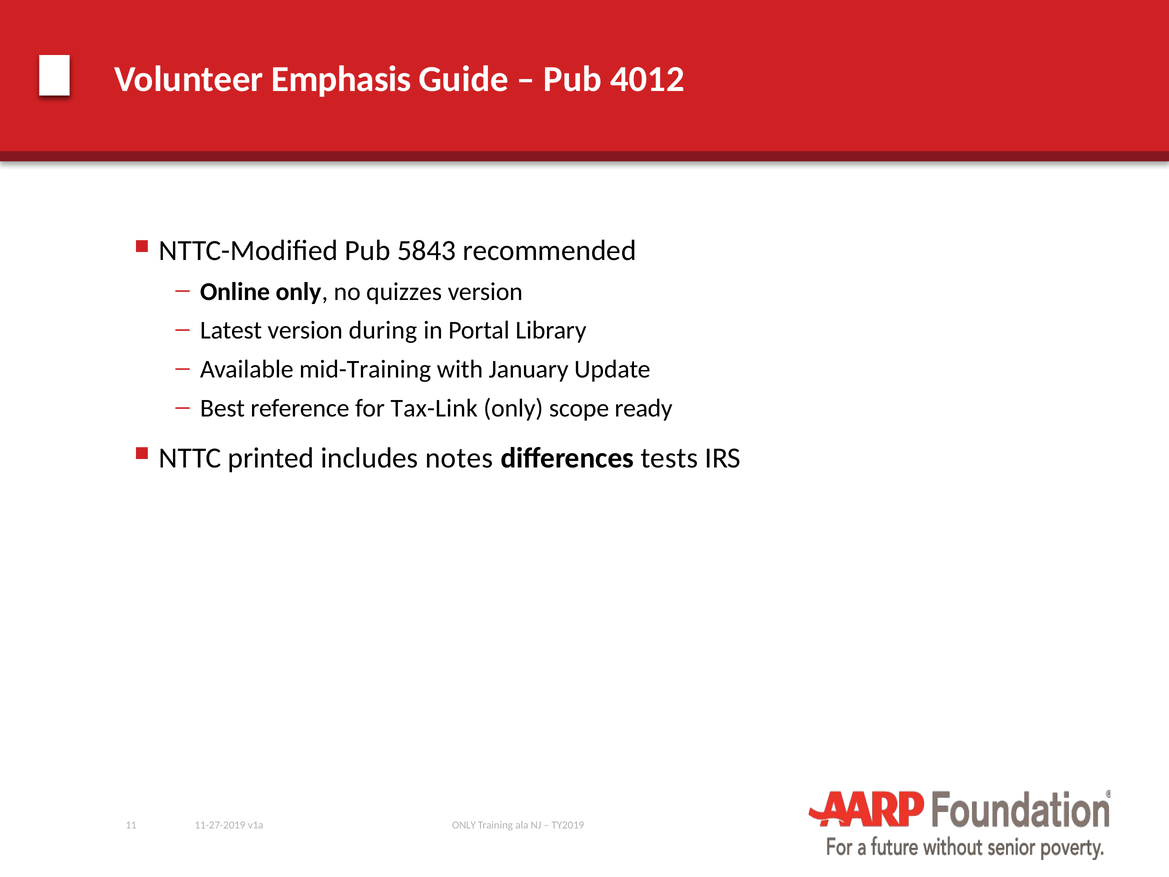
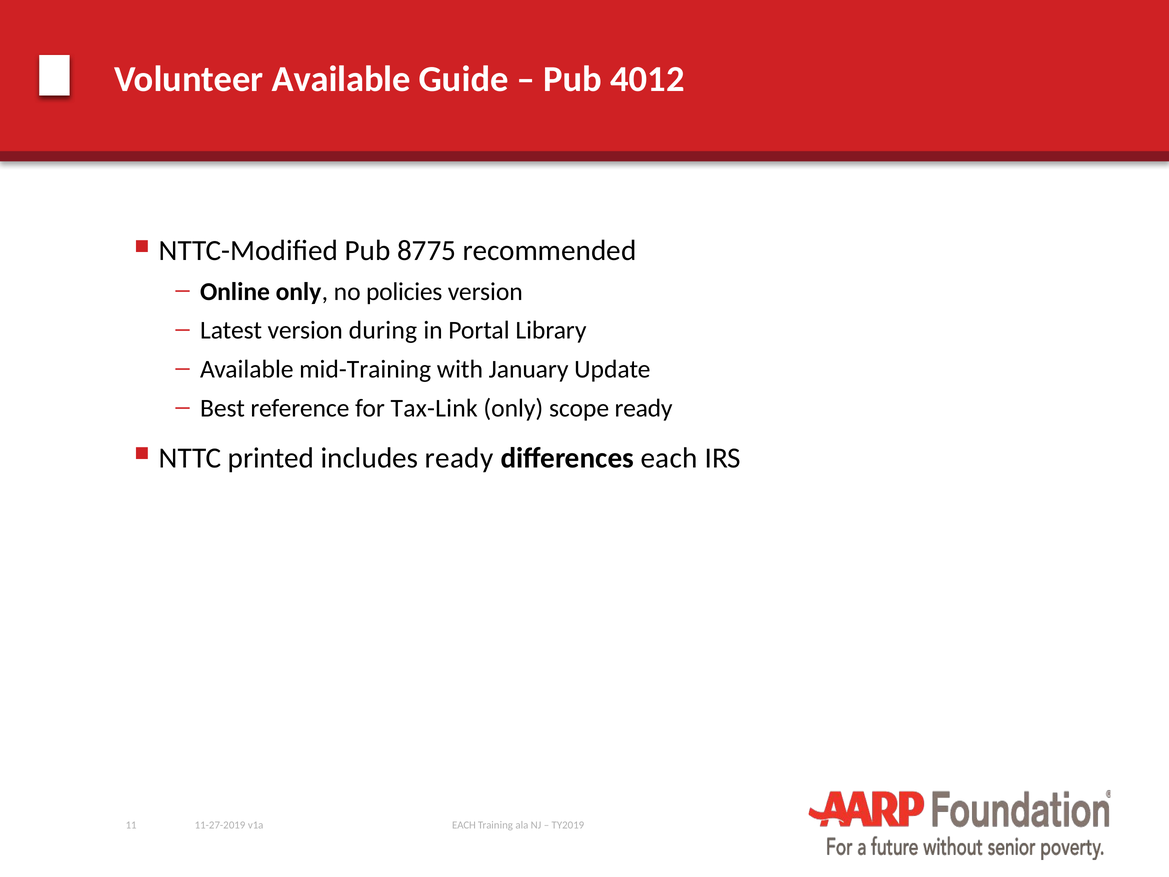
Volunteer Emphasis: Emphasis -> Available (341, 79)
5843: 5843 -> 8775 (427, 251)
quizzes: quizzes -> policies (404, 291)
includes notes: notes -> ready (459, 458)
differences tests: tests -> each (669, 458)
ONLY: ONLY -> EACH (464, 825)
